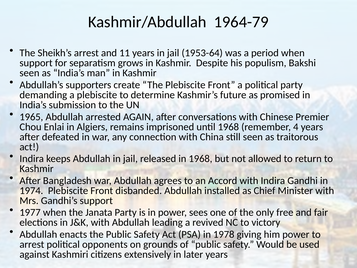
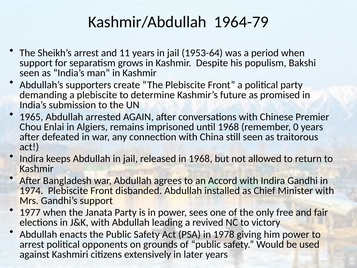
4: 4 -> 0 (296, 127)
